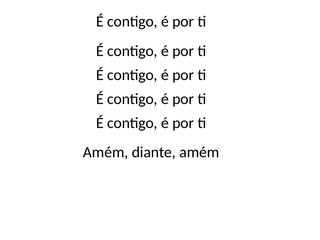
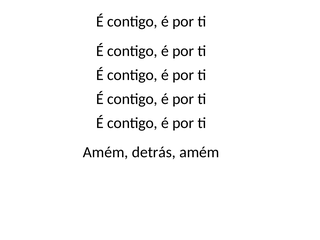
diante: diante -> detrás (154, 152)
